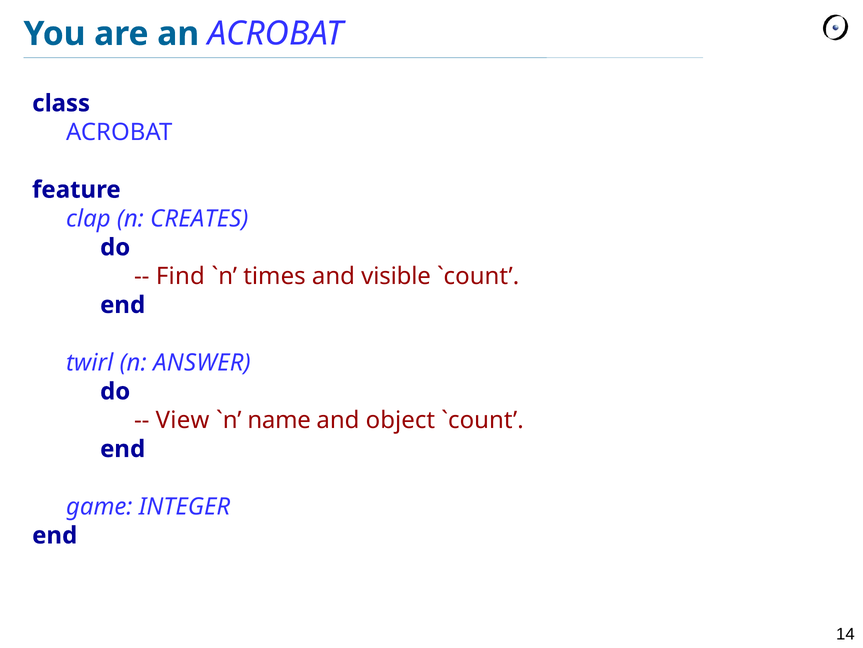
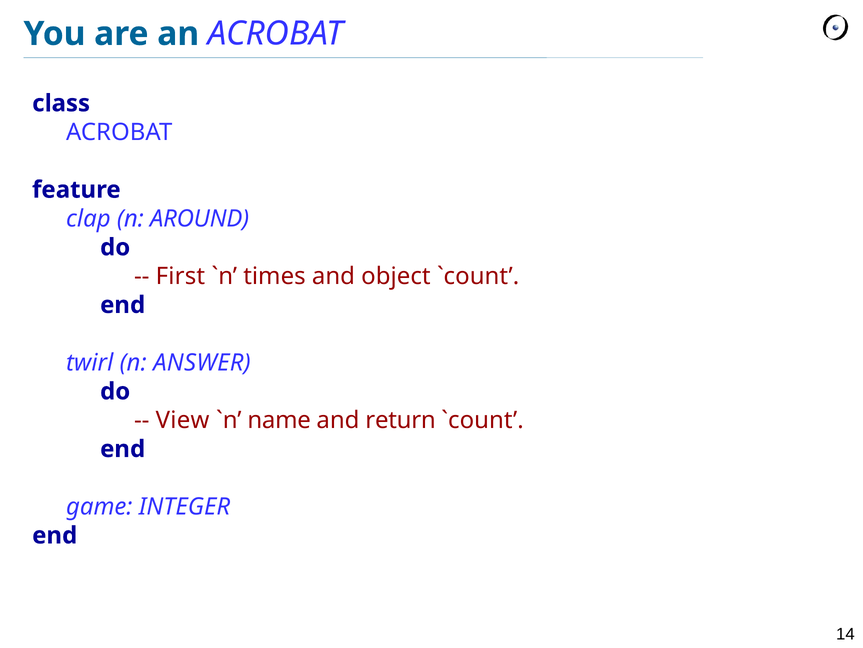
CREATES: CREATES -> AROUND (200, 218)
Find: Find -> First (180, 276)
visible: visible -> object (396, 276)
object: object -> return (401, 420)
